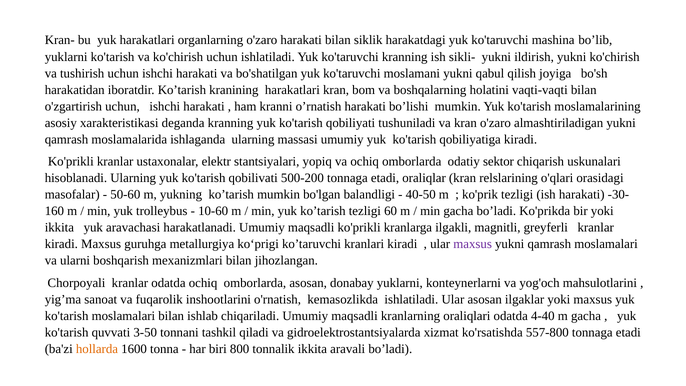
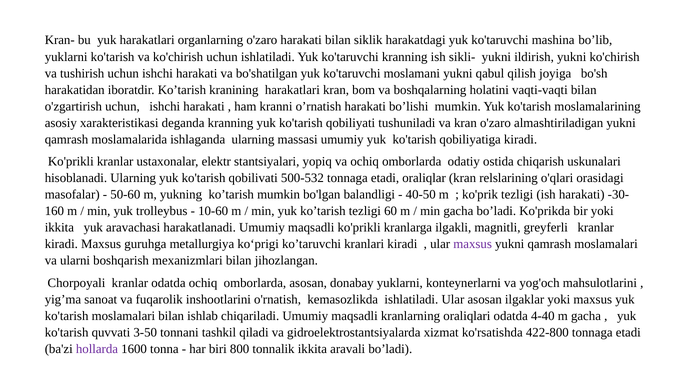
sektor: sektor -> ostida (498, 162)
500-200: 500-200 -> 500-532 (302, 178)
557-800: 557-800 -> 422-800 (547, 332)
hollarda colour: orange -> purple (97, 349)
